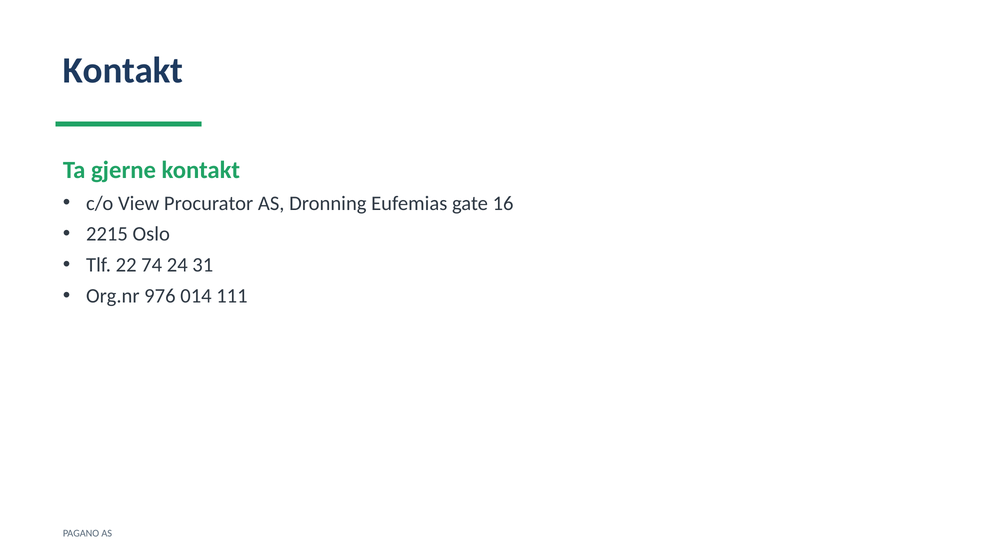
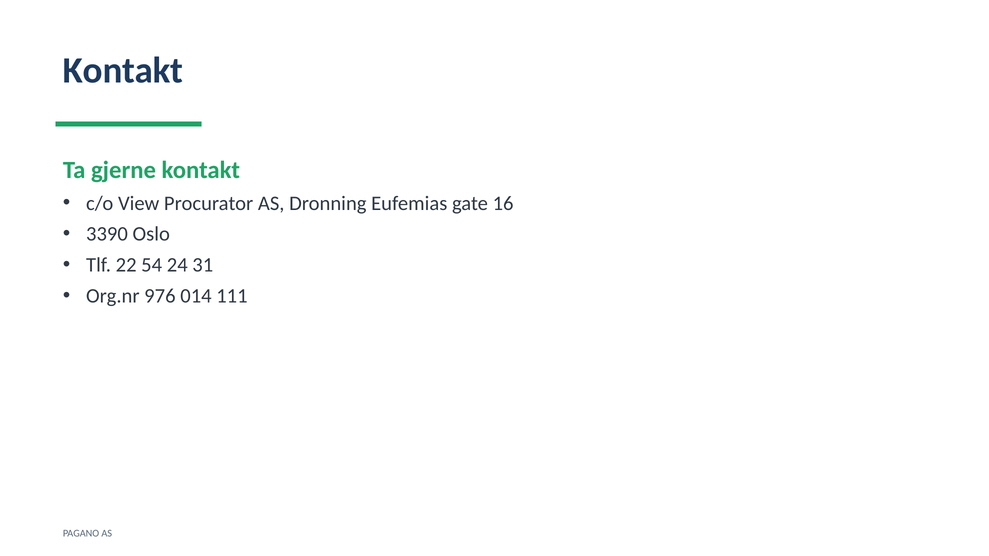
2215: 2215 -> 3390 (107, 234)
74: 74 -> 54 (152, 265)
